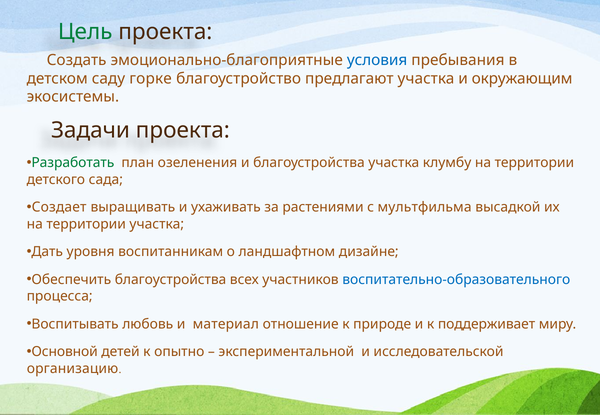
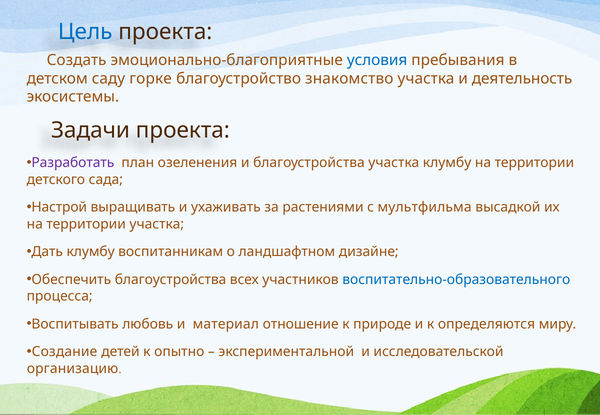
Цель colour: green -> blue (85, 32)
предлагают: предлагают -> знакомство (349, 79)
окружающим: окружающим -> деятельность (522, 79)
Разработать colour: green -> purple (73, 163)
Создает: Создает -> Настрой (59, 208)
Дать уровня: уровня -> клумбу (91, 252)
поддерживает: поддерживает -> определяются (487, 324)
Основной: Основной -> Создание (64, 352)
